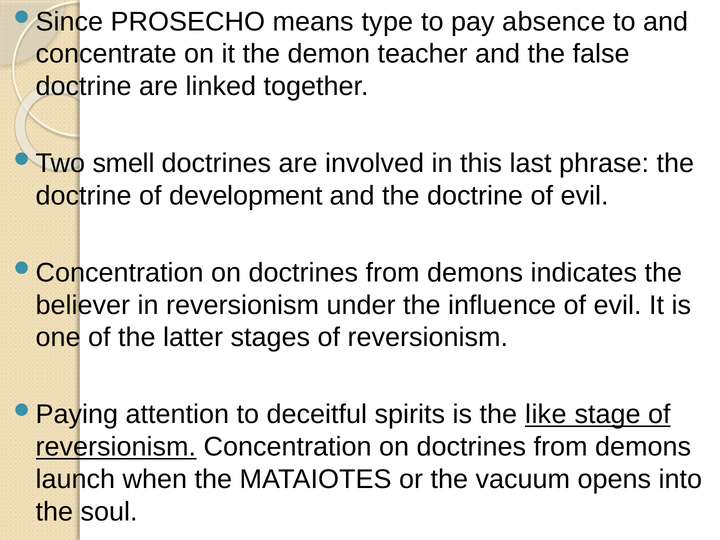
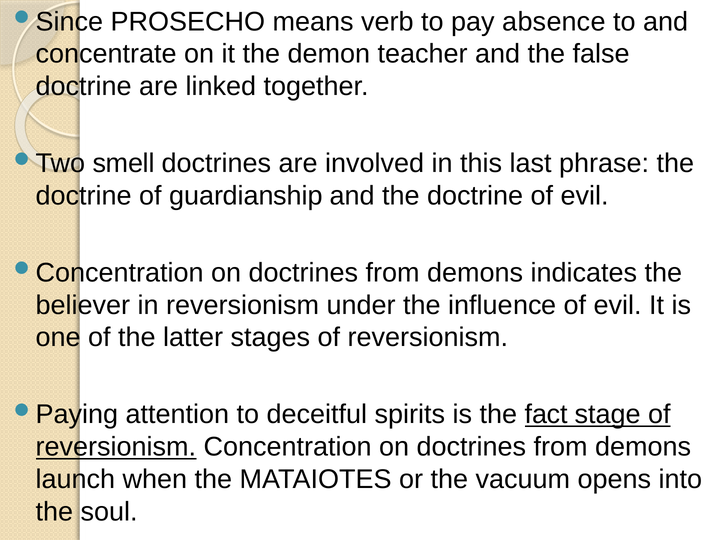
type: type -> verb (388, 22)
development: development -> guardianship (246, 196)
like: like -> fact (546, 414)
